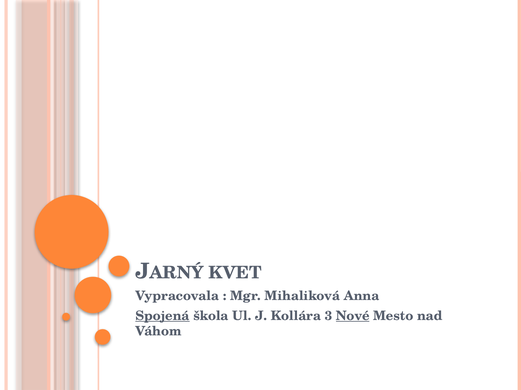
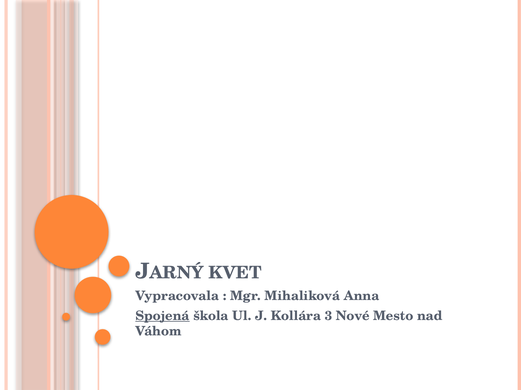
Nové underline: present -> none (353, 316)
